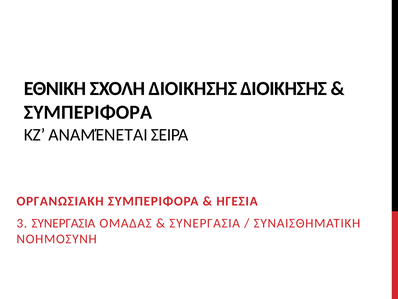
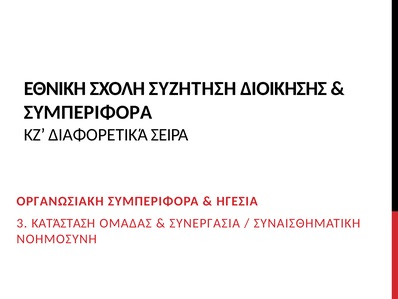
ΣΧΟΛΗ ΔΙΟΙΚΗΣΗΣ: ΔΙΟΙΚΗΣΗΣ -> ΣΥΖΗΤΗΣΗ (193, 88)
ΑΝΑΜΈΝΕΤΑΙ: ΑΝΑΜΈΝΕΤΑΙ -> ΔΙΑΦΟΡΕΤΙΚΆ (98, 135)
3 ΣΥΝΕΡΓΑΣΙΑ: ΣΥΝΕΡΓΑΣΙΑ -> ΚΑΤΆΣΤΑΣΗ (63, 223)
